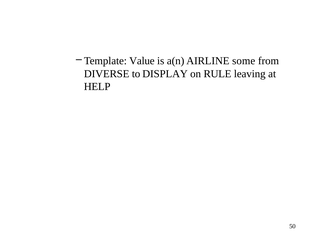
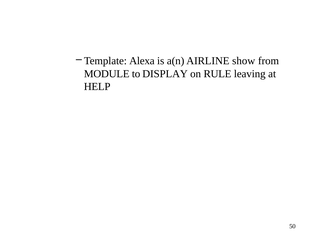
Value: Value -> Alexa (142, 61)
some: some -> show (244, 61)
DIVERSE: DIVERSE -> MODULE (107, 74)
